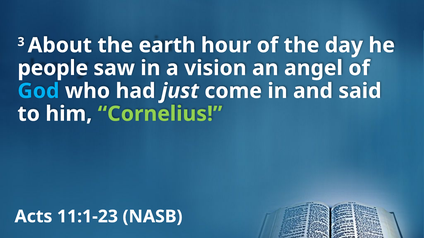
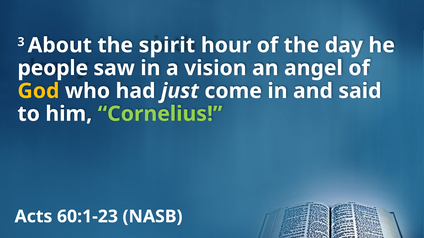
earth: earth -> spirit (167, 45)
God colour: light blue -> yellow (38, 91)
11:1-23: 11:1-23 -> 60:1-23 (87, 217)
